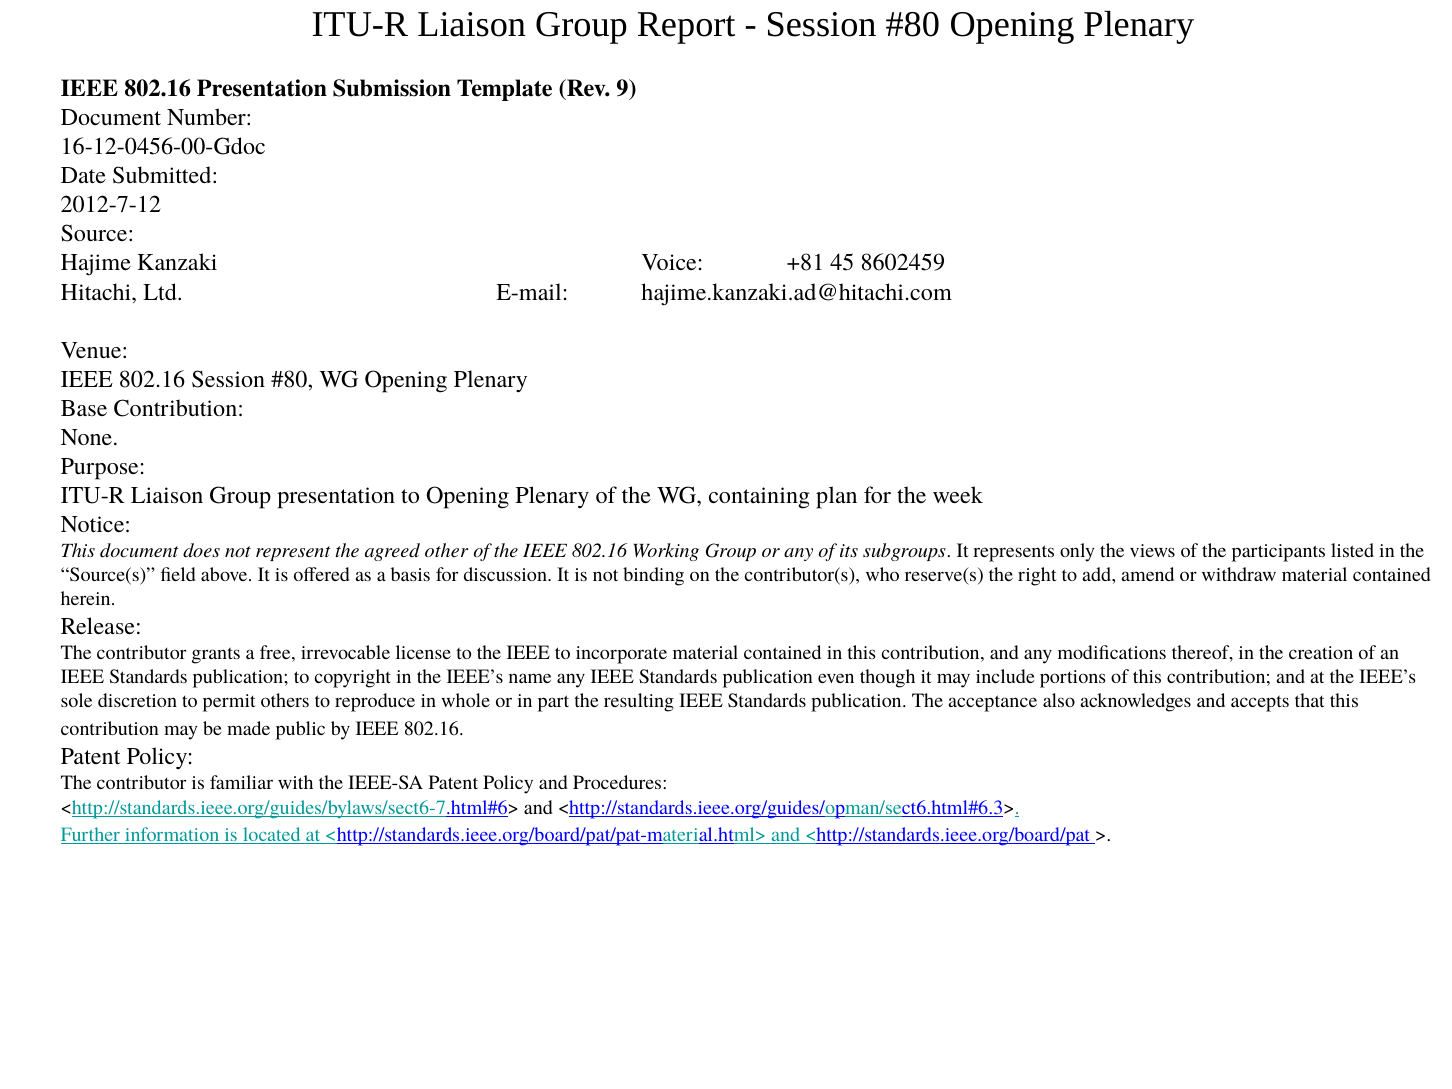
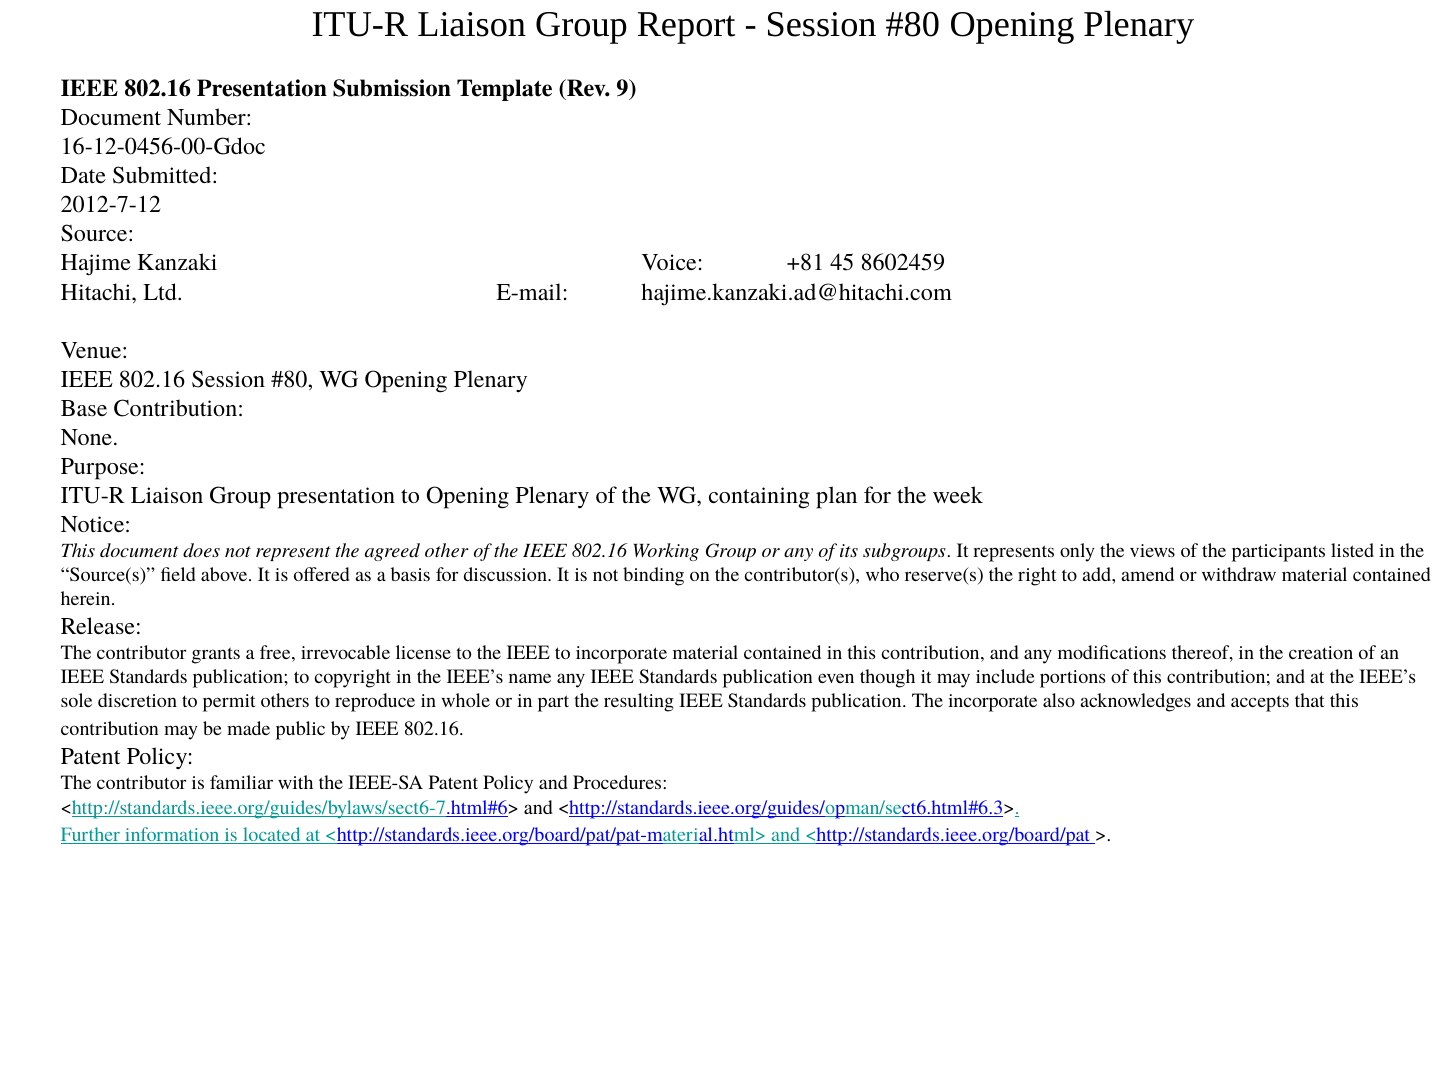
The acceptance: acceptance -> incorporate (993, 701)
